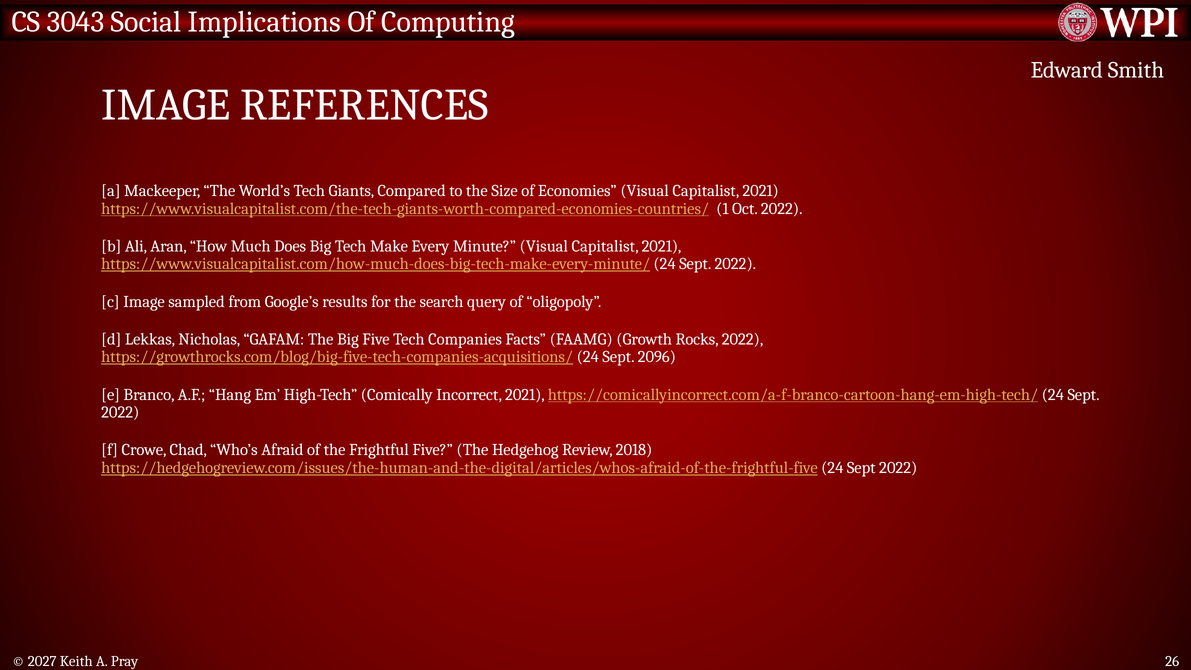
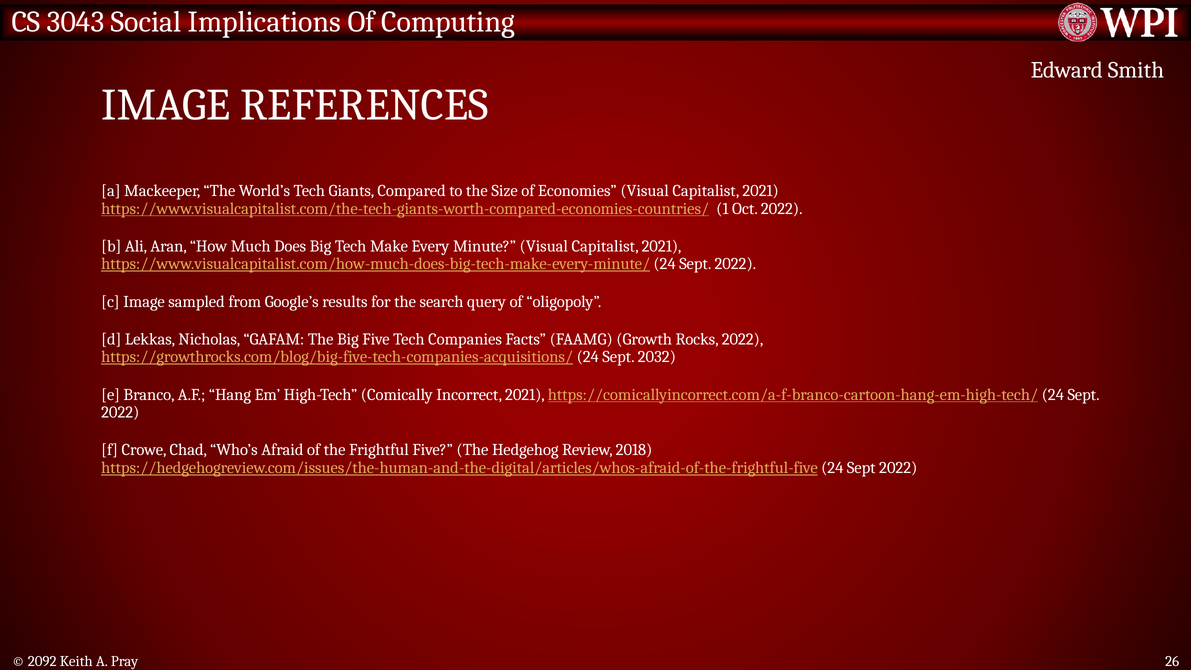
2096: 2096 -> 2032 (657, 357)
2027: 2027 -> 2092 (42, 661)
